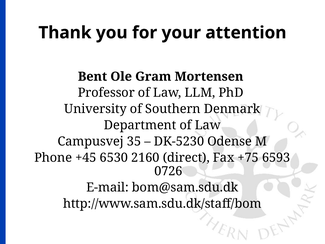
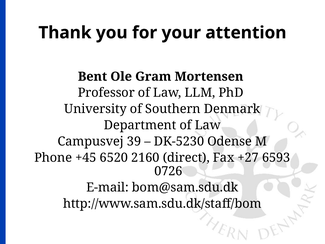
35: 35 -> 39 (134, 141)
6530: 6530 -> 6520 (114, 157)
+75: +75 -> +27 (248, 157)
